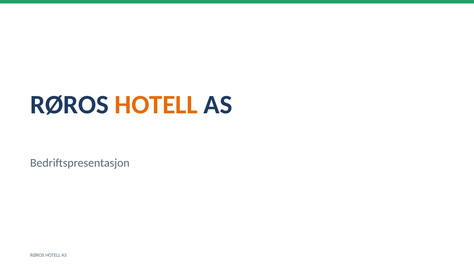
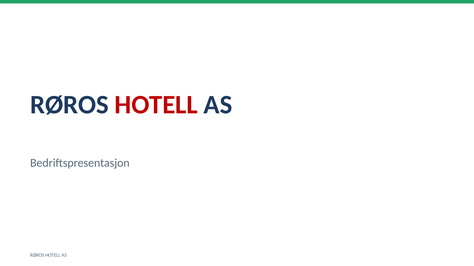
HOTELL colour: orange -> red (156, 105)
